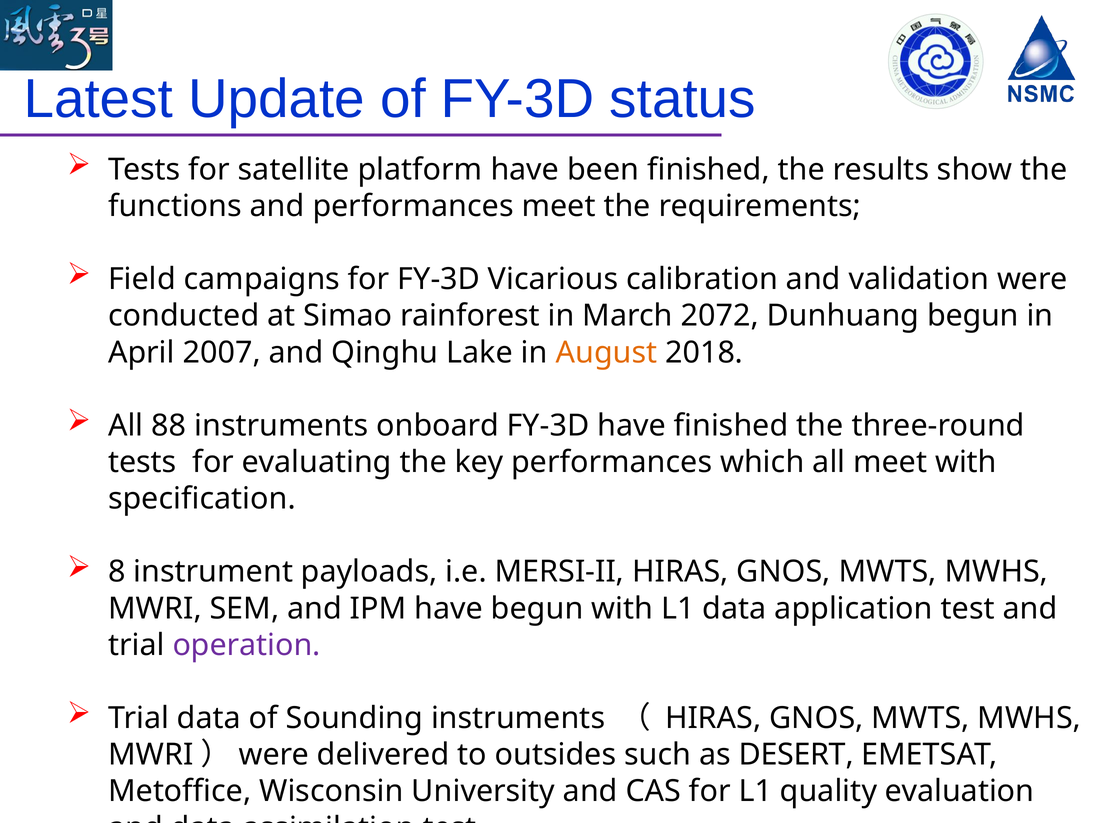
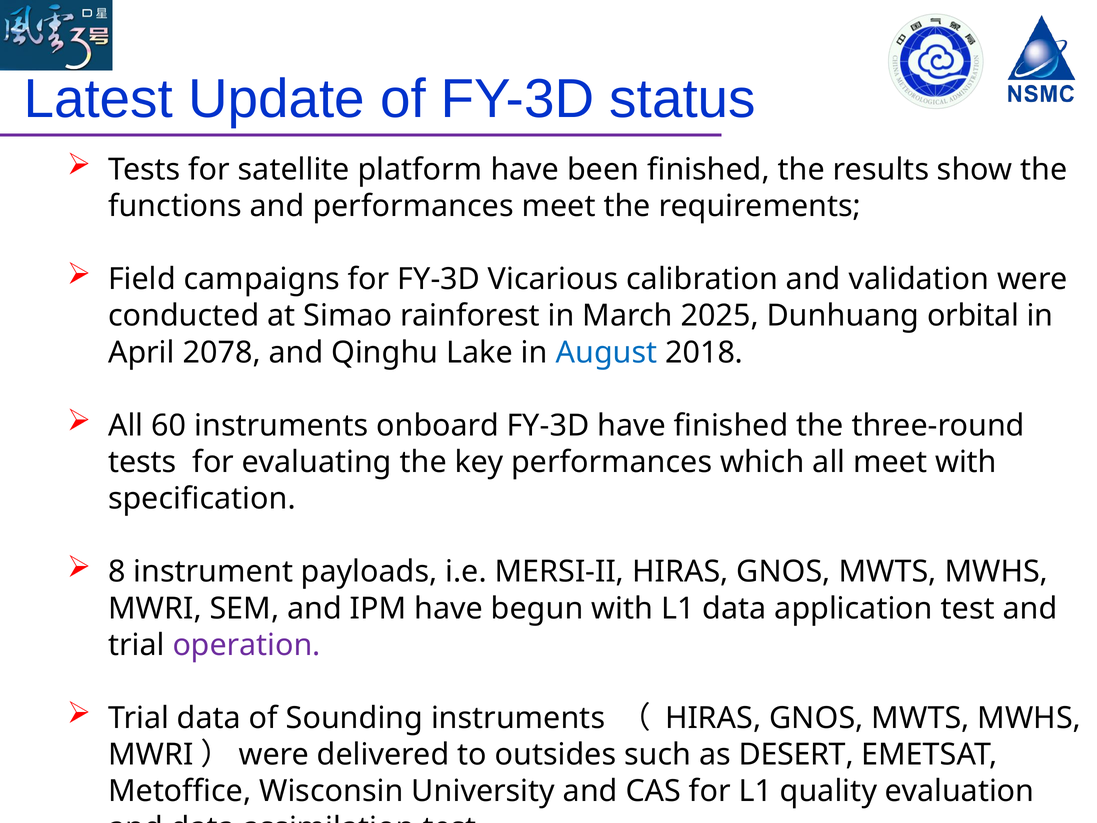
2072: 2072 -> 2025 (720, 316)
Dunhuang begun: begun -> orbital (973, 316)
2007: 2007 -> 2078 (222, 352)
August colour: orange -> blue (606, 352)
88: 88 -> 60 (169, 425)
